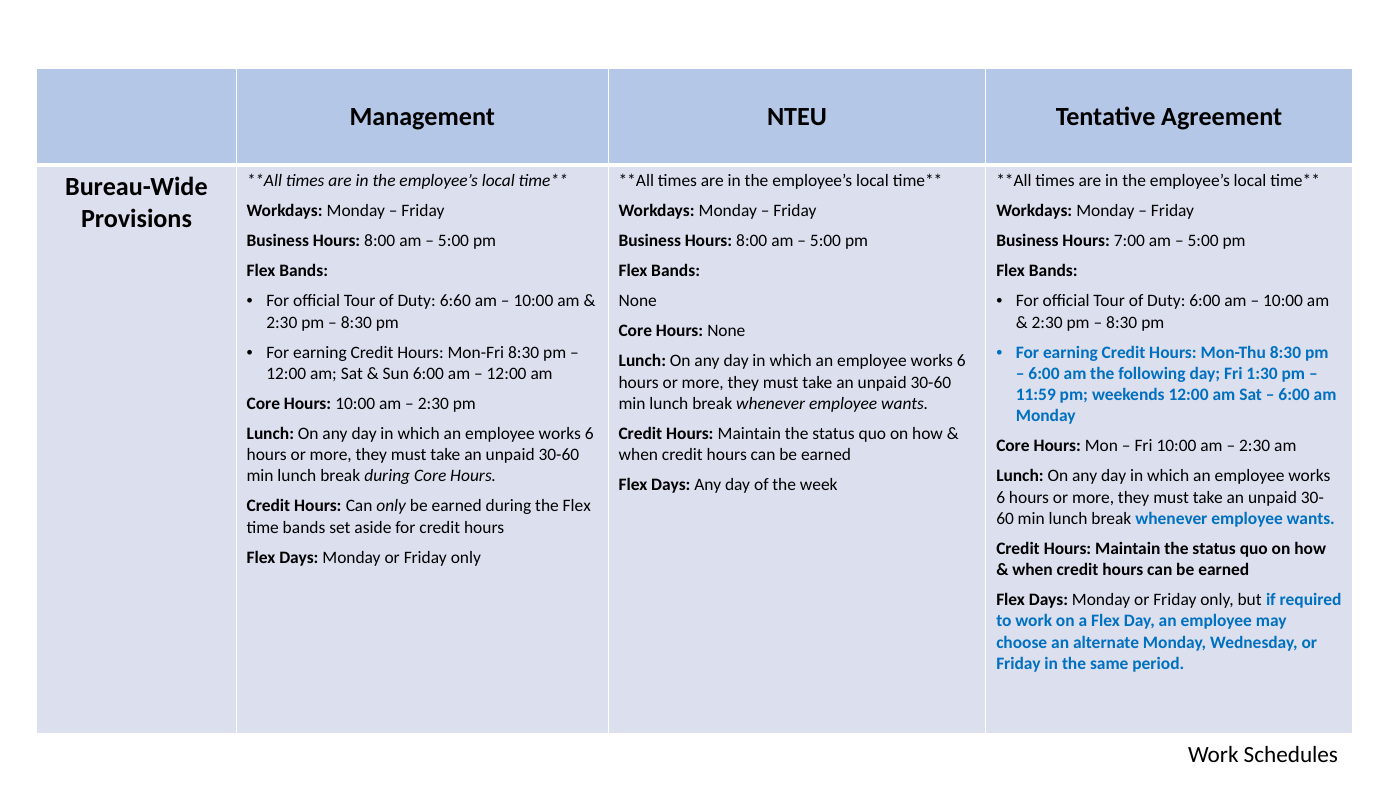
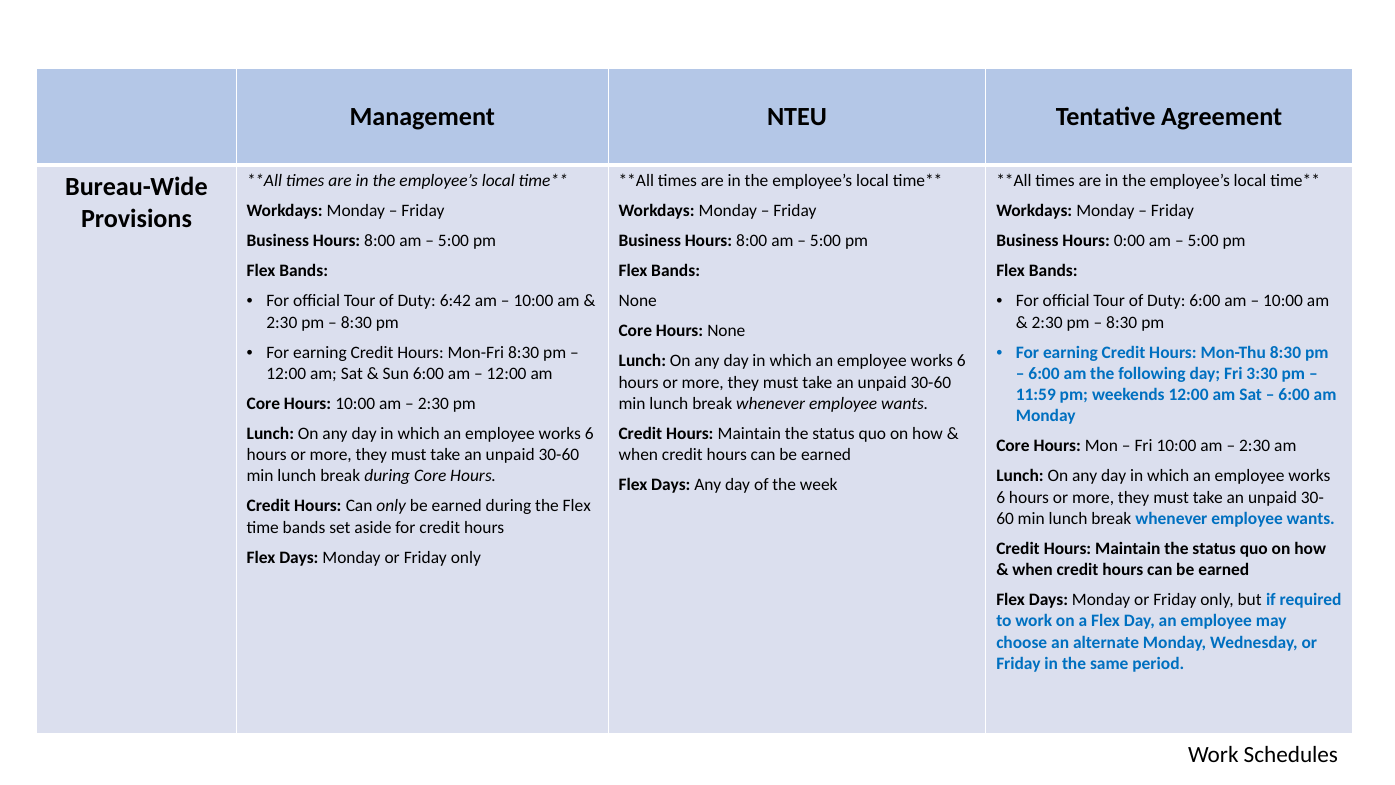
7:00: 7:00 -> 0:00 (1129, 241)
6:60: 6:60 -> 6:42 (455, 301)
1:30: 1:30 -> 3:30 (1262, 373)
